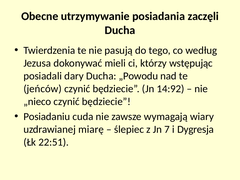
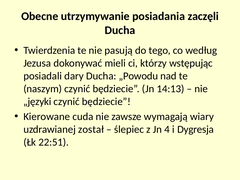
jeńców: jeńców -> naszym (43, 89)
14:92: 14:92 -> 14:13 (170, 89)
„nieco: „nieco -> „języki (37, 102)
Posiadaniu: Posiadaniu -> Kierowane (47, 117)
miarę: miarę -> został (91, 129)
7: 7 -> 4 (167, 129)
